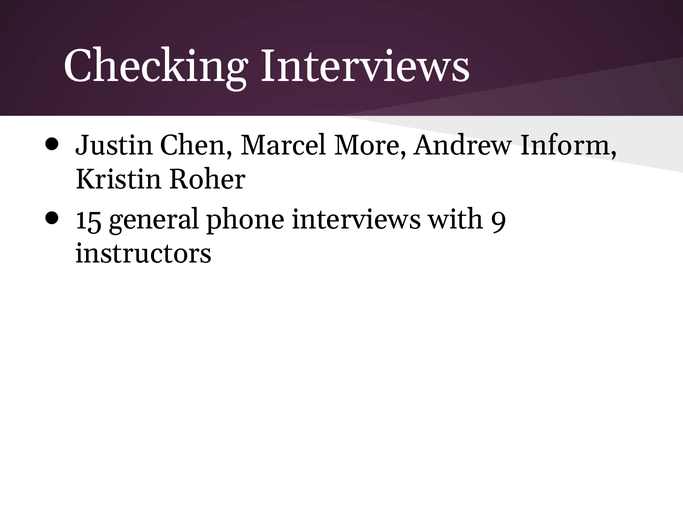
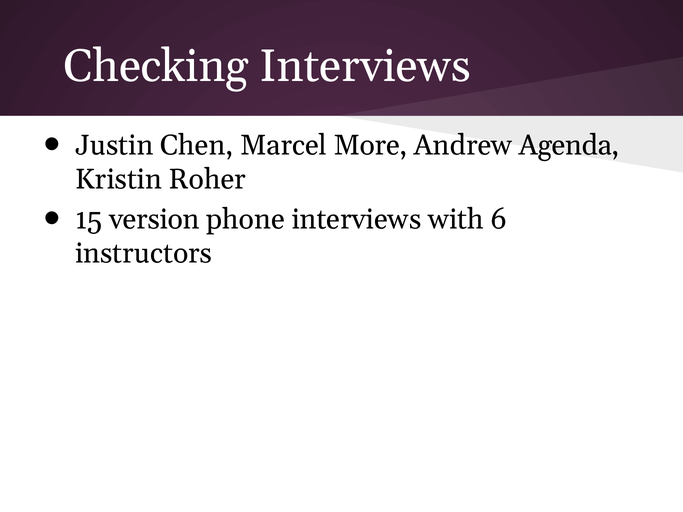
Inform: Inform -> Agenda (569, 145)
general: general -> version (154, 219)
9: 9 -> 6 (499, 219)
